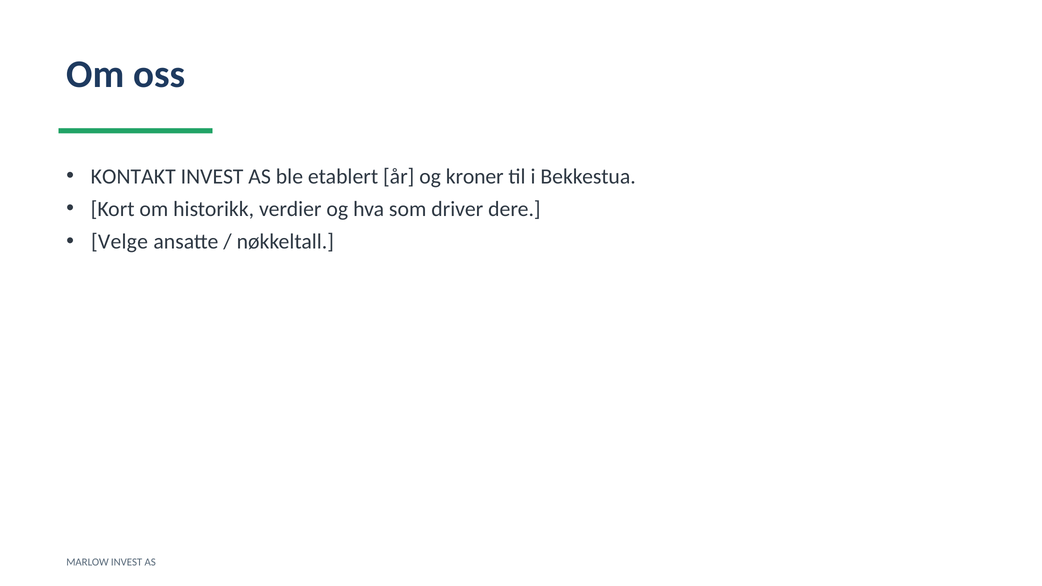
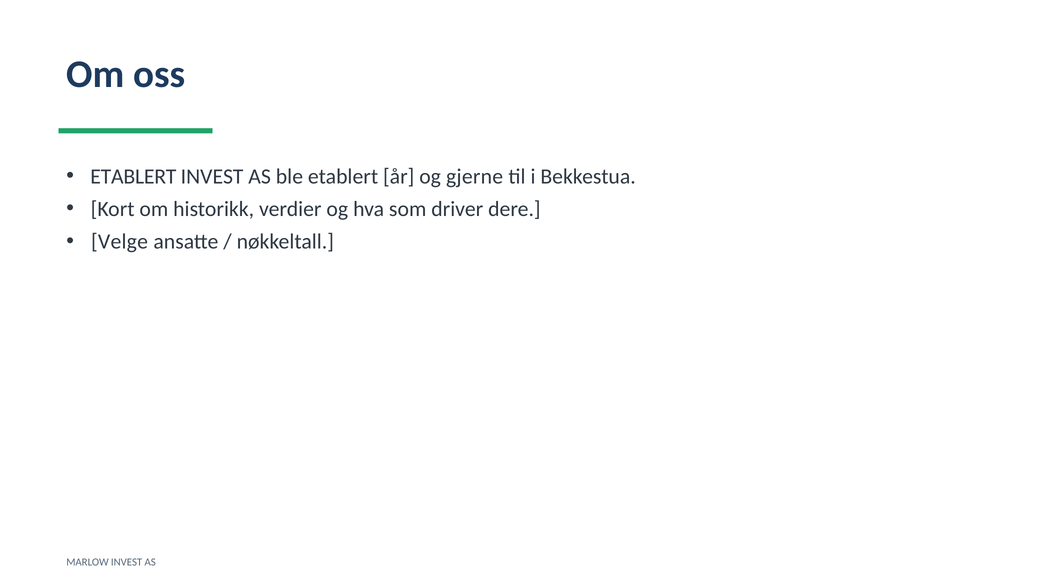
KONTAKT: KONTAKT -> ETABLERT (133, 176)
kroner: kroner -> gjerne (475, 176)
